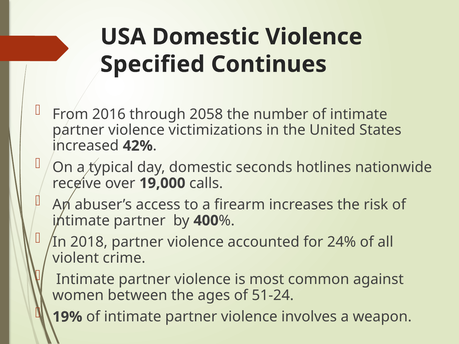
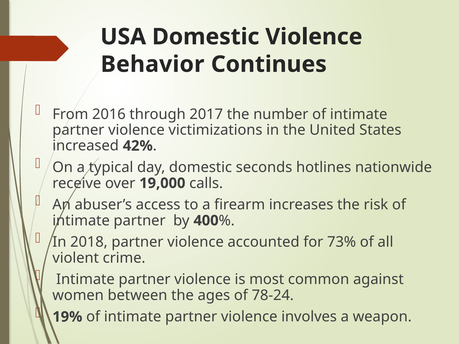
Specified: Specified -> Behavior (152, 64)
2058: 2058 -> 2017 (206, 114)
24%: 24% -> 73% (342, 242)
51-24: 51-24 -> 78-24 (273, 295)
